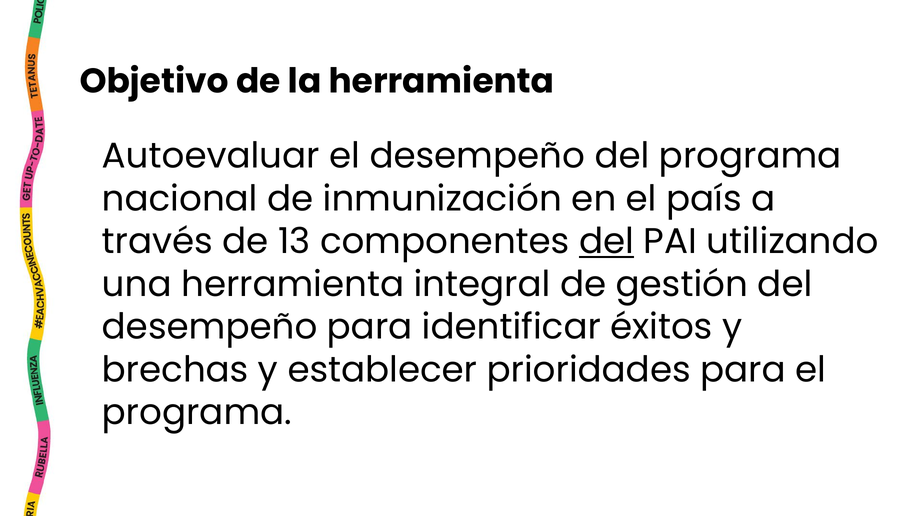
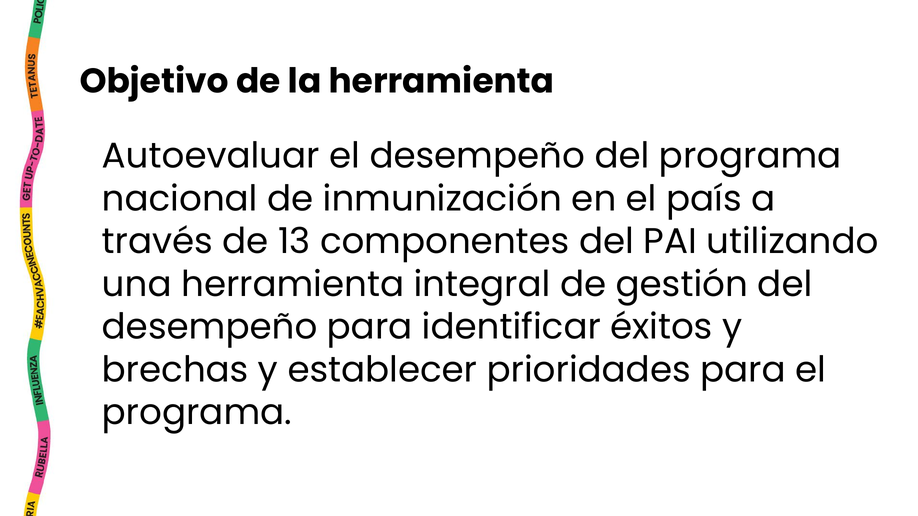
del underline: present -> none (607, 242)
